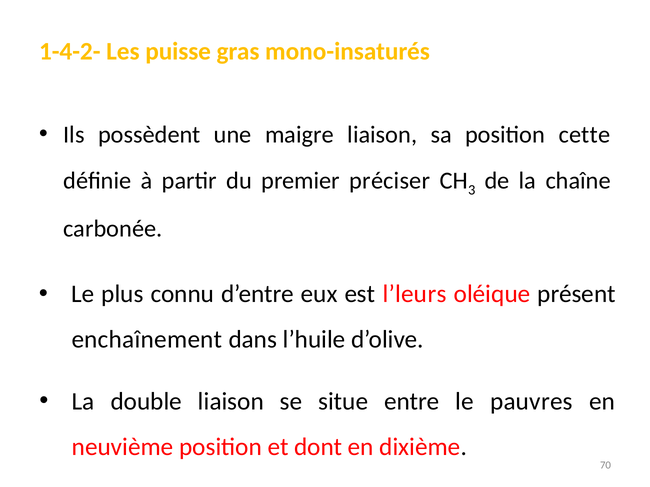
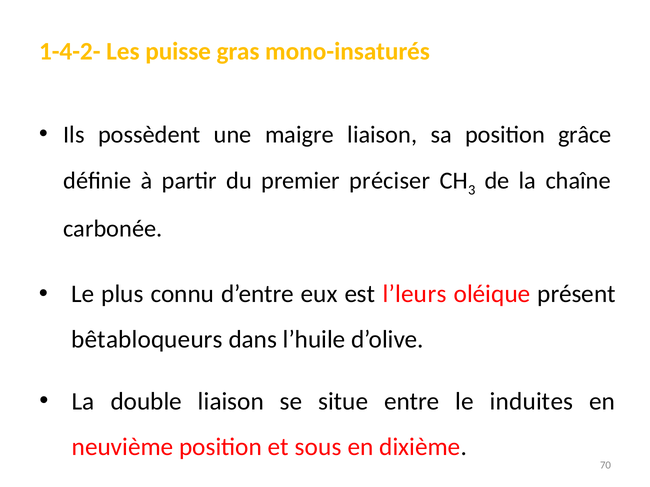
cette: cette -> grâce (585, 135)
enchaînement: enchaînement -> bêtabloqueurs (147, 340)
pauvres: pauvres -> induites (531, 402)
dont: dont -> sous (318, 447)
